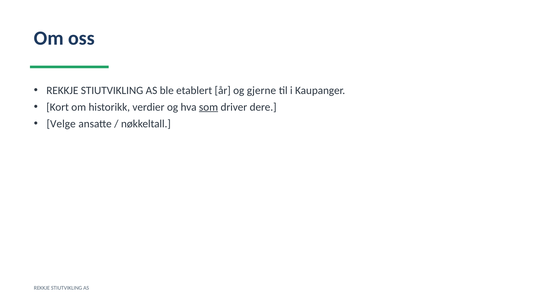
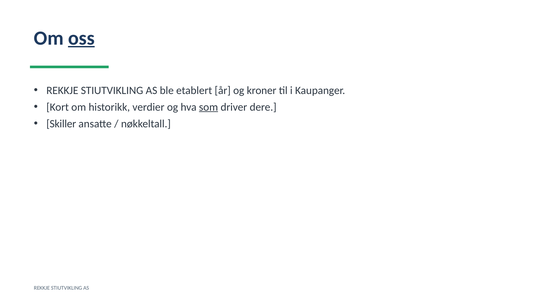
oss underline: none -> present (81, 38)
gjerne: gjerne -> kroner (262, 90)
Velge: Velge -> Skiller (61, 124)
